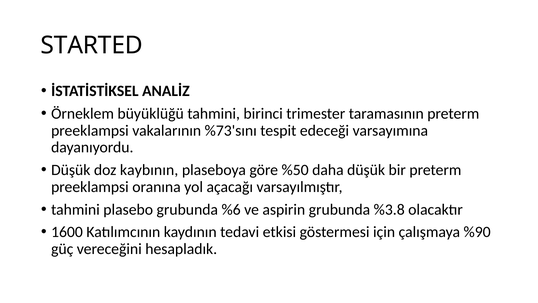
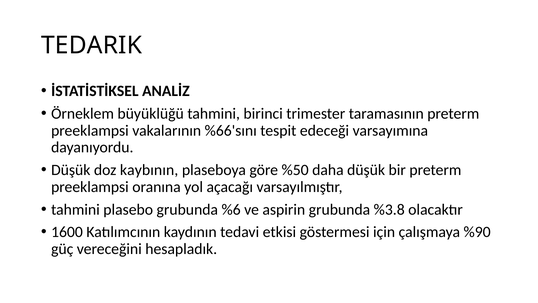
STARTED: STARTED -> TEDARIK (92, 45)
%73'sını: %73'sını -> %66'sını (231, 130)
